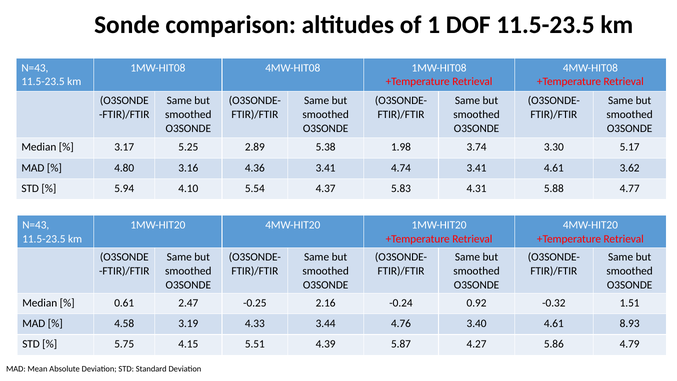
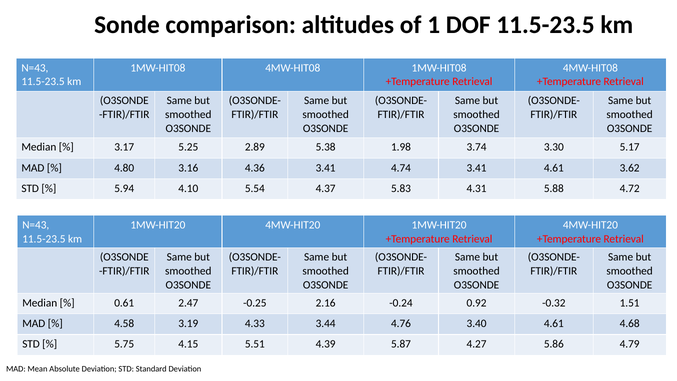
4.77: 4.77 -> 4.72 (630, 188)
8.93: 8.93 -> 4.68 (630, 323)
